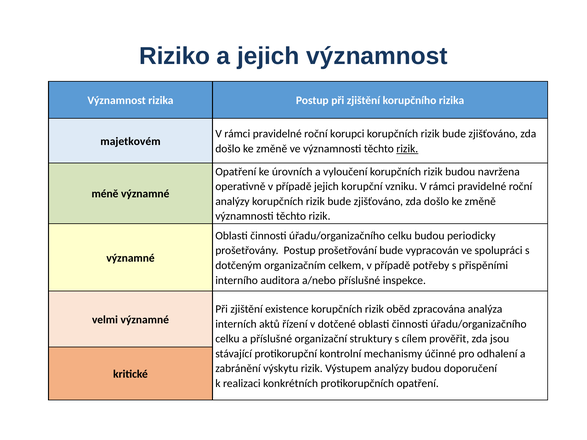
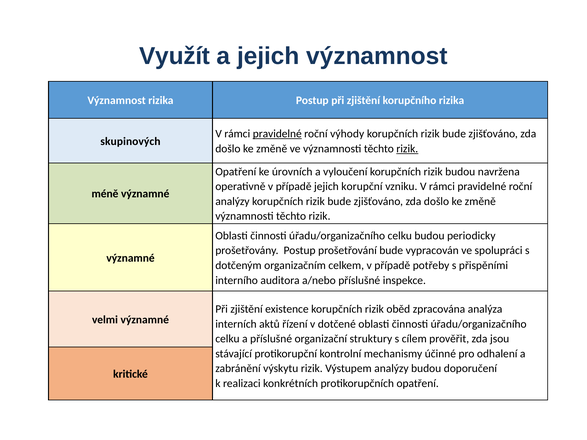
Riziko: Riziko -> Využít (175, 56)
pravidelné underline: none -> present (277, 134)
korupci: korupci -> výhody (347, 134)
majetkovém: majetkovém -> skupinových (130, 141)
